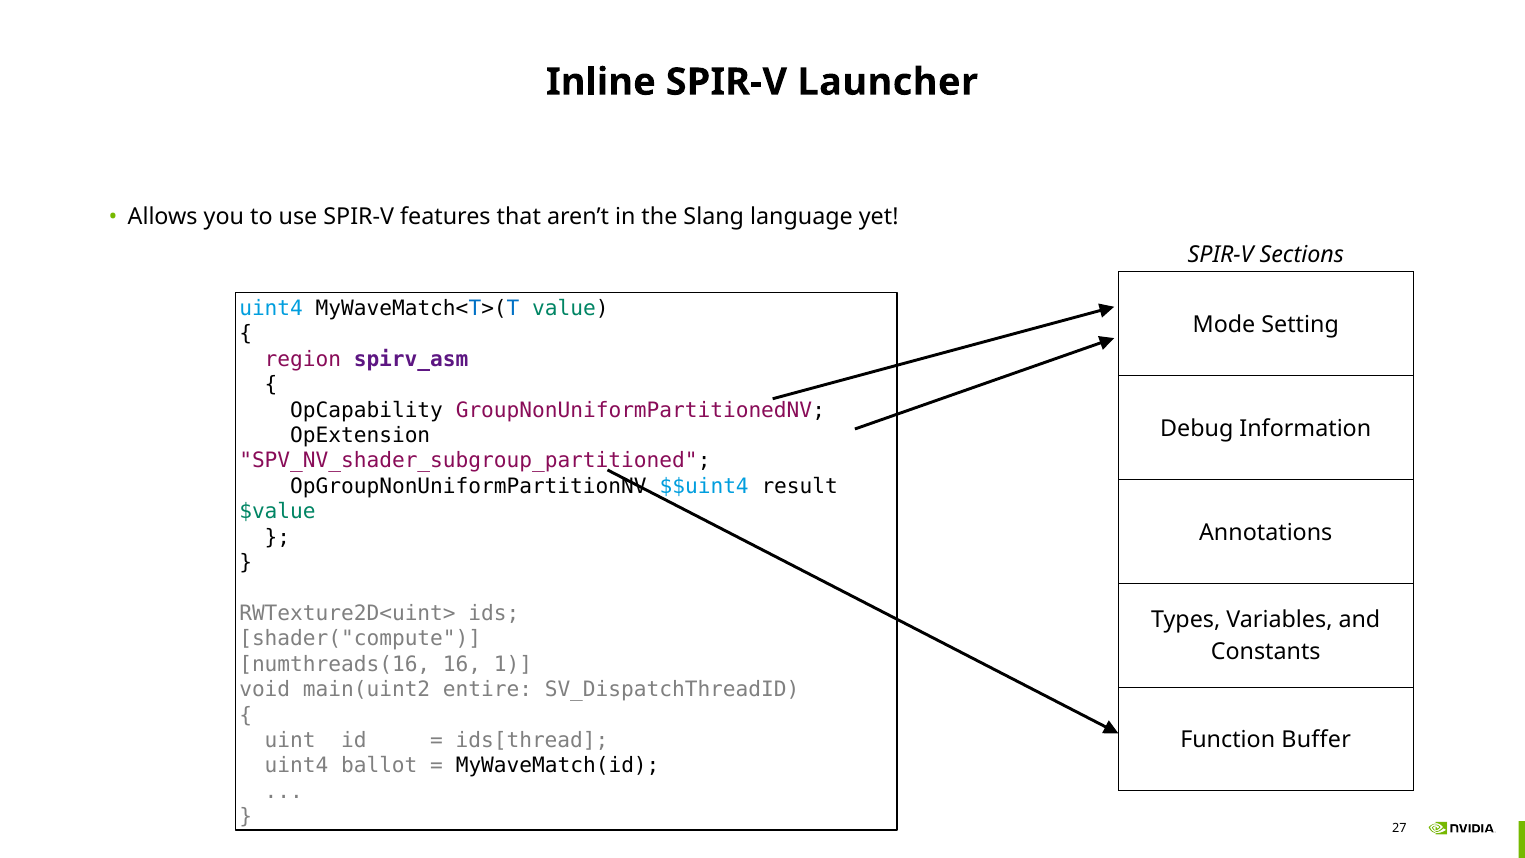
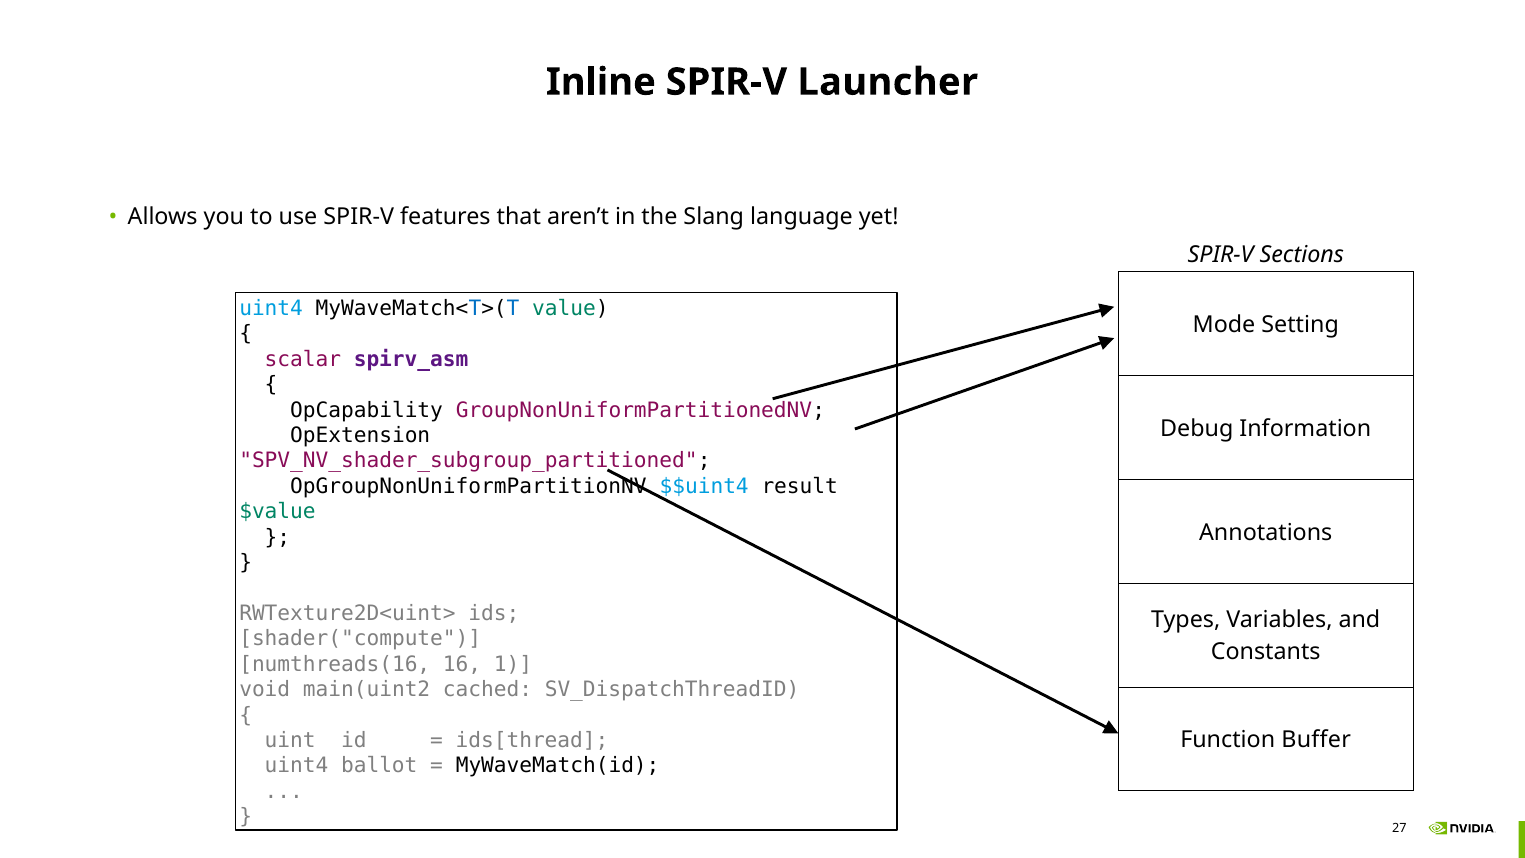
region: region -> scalar (303, 359)
entire: entire -> cached (488, 690)
